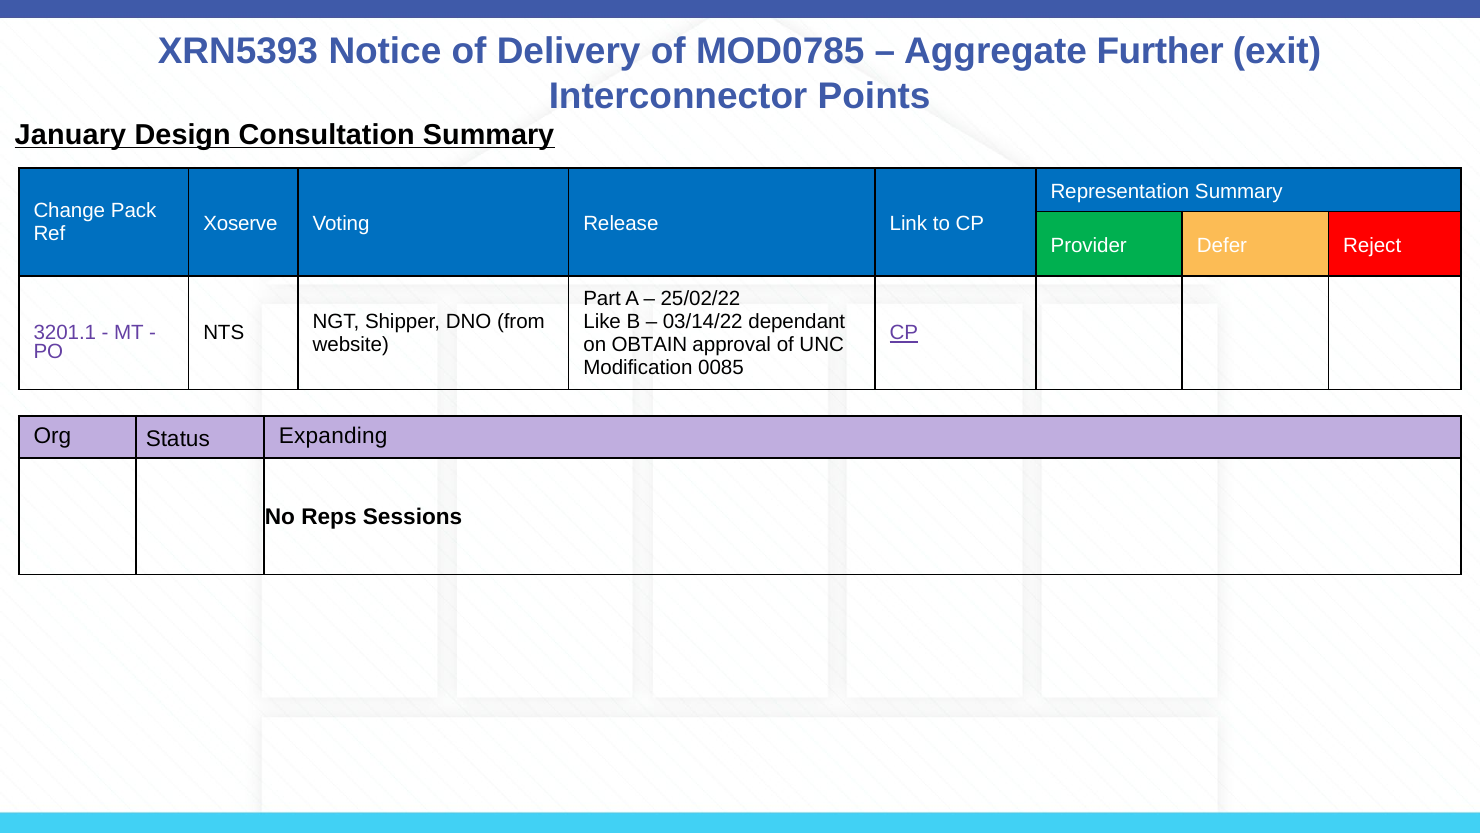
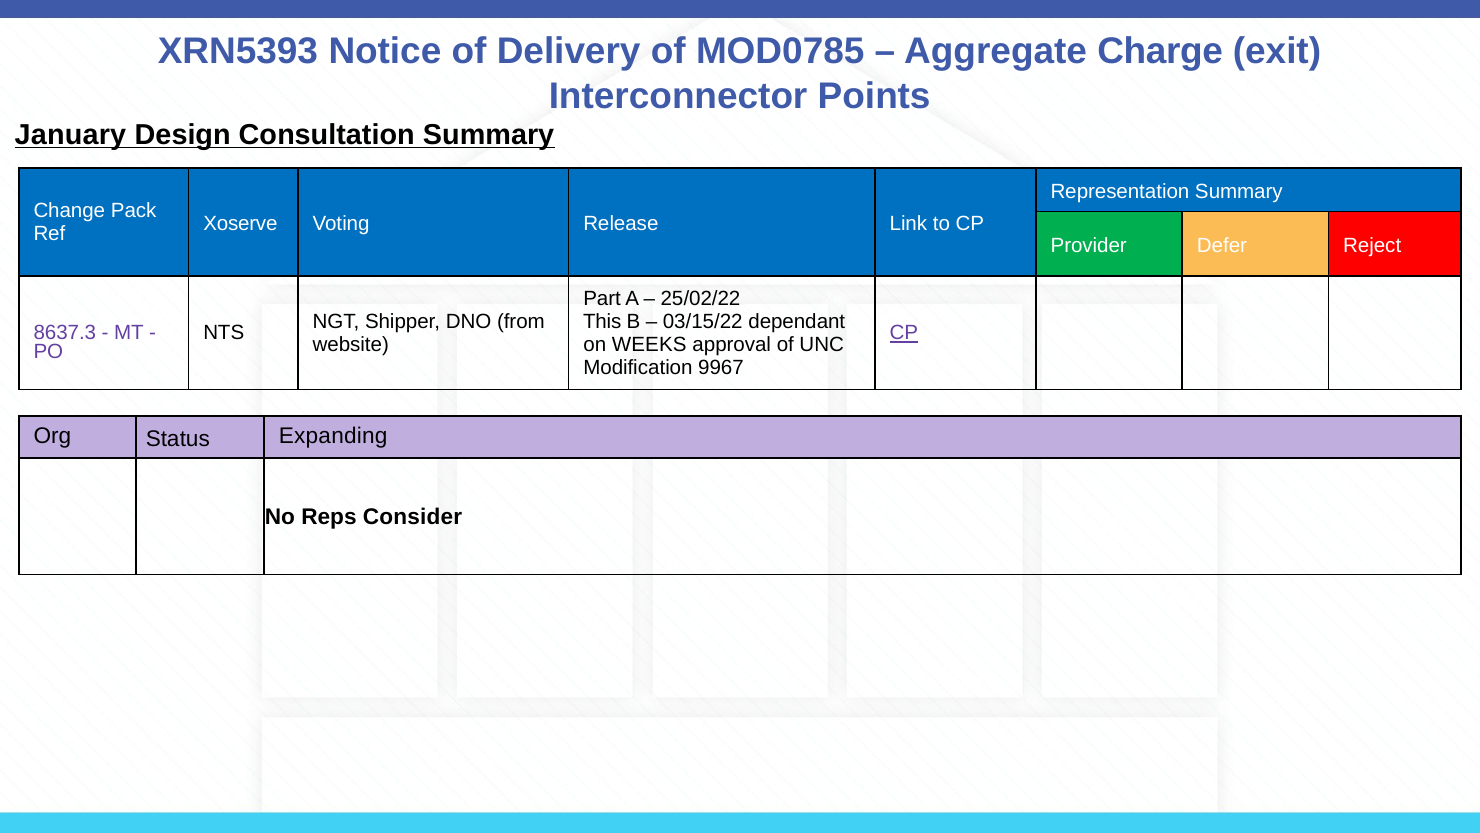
Further: Further -> Charge (1160, 52)
Like: Like -> This (602, 321)
03/14/22: 03/14/22 -> 03/15/22 (703, 321)
3201.1: 3201.1 -> 8637.3 (65, 333)
OBTAIN: OBTAIN -> WEEKS (649, 344)
0085: 0085 -> 9967 (721, 367)
Sessions: Sessions -> Consider (412, 517)
